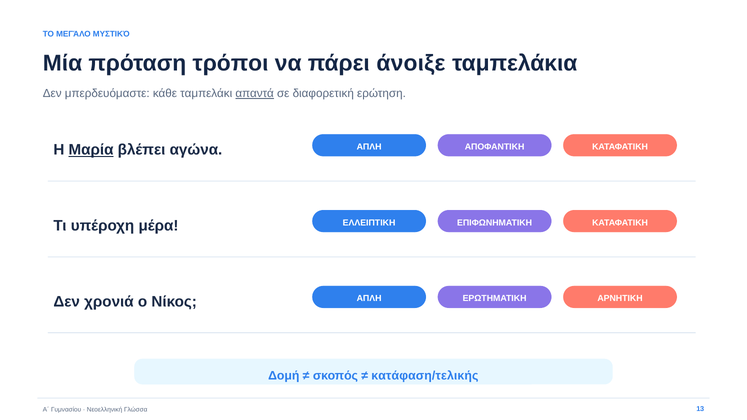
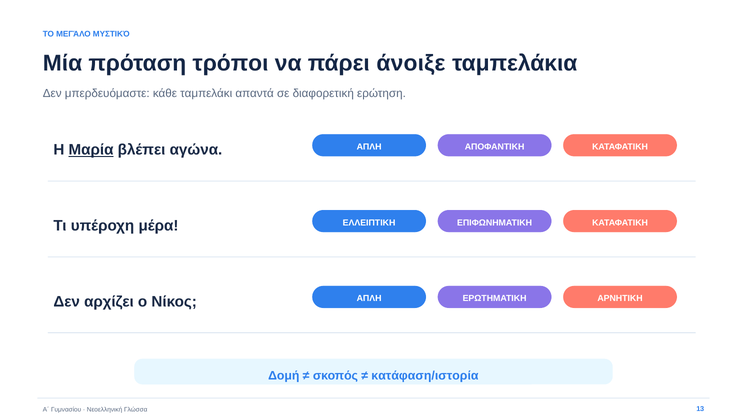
απαντά underline: present -> none (255, 93)
χρονιά: χρονιά -> αρχίζει (109, 302)
κατάφαση/τελικής: κατάφαση/τελικής -> κατάφαση/ιστορία (425, 376)
